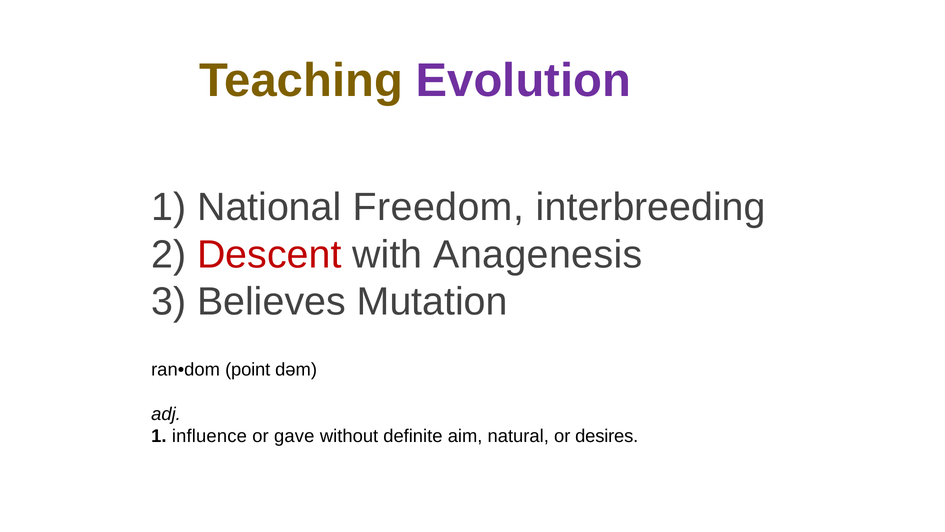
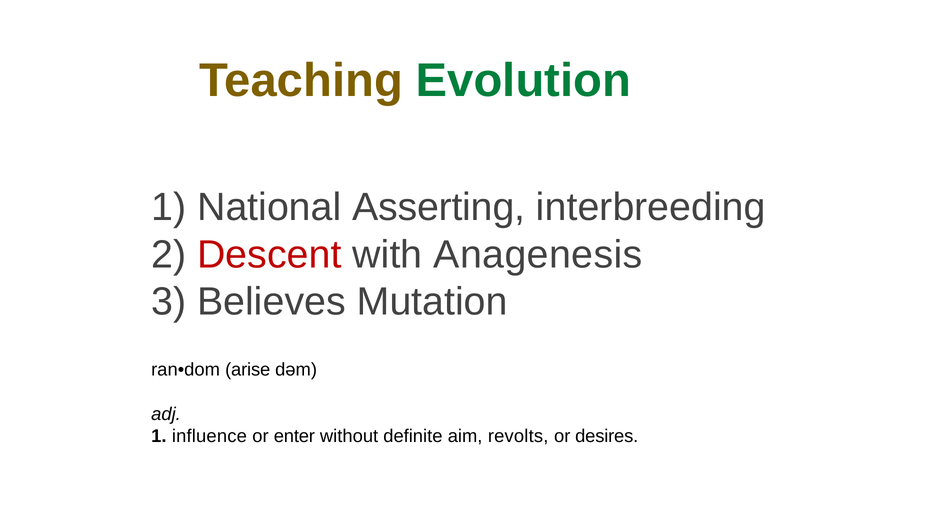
Evolution colour: purple -> green (523, 81)
Freedom: Freedom -> Asserting (439, 207)
point: point -> arise (248, 369)
gave: gave -> enter (294, 436)
natural: natural -> revolts (518, 436)
